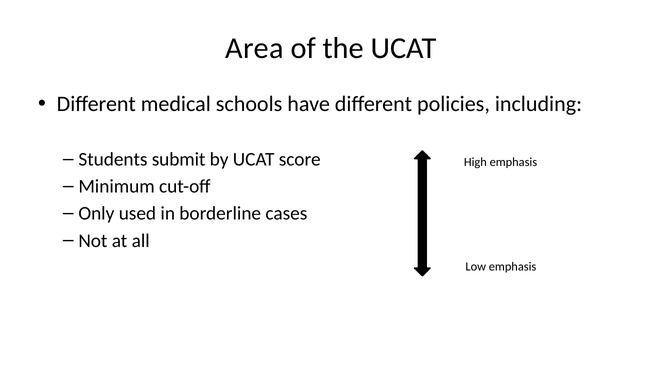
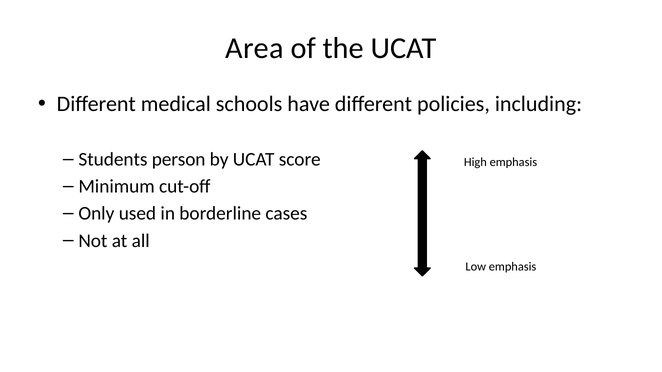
submit: submit -> person (179, 160)
